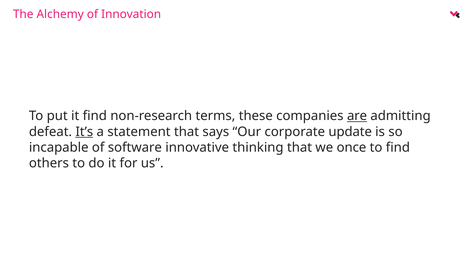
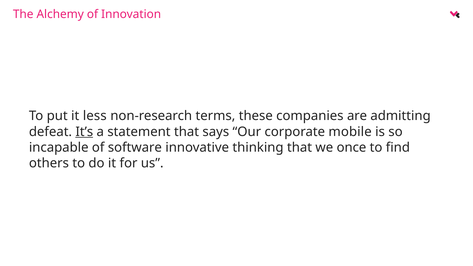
it find: find -> less (95, 116)
are underline: present -> none (357, 116)
update: update -> mobile (350, 132)
